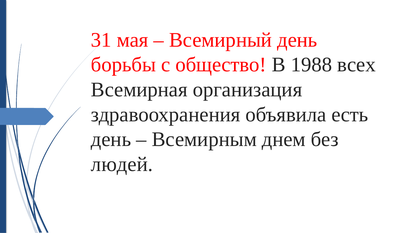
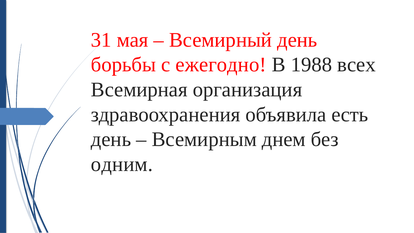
общество: общество -> ежегодно (221, 65)
людей: людей -> одним (122, 164)
